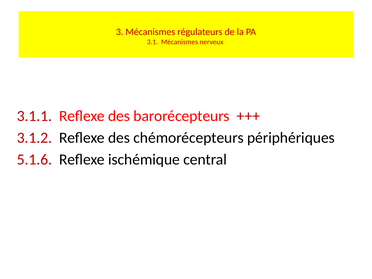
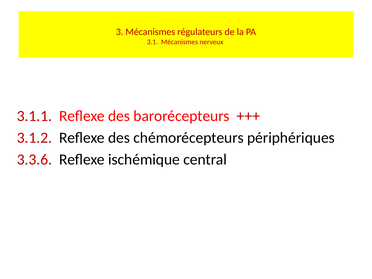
5.1.6: 5.1.6 -> 3.3.6 (34, 160)
